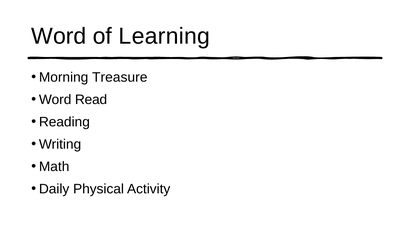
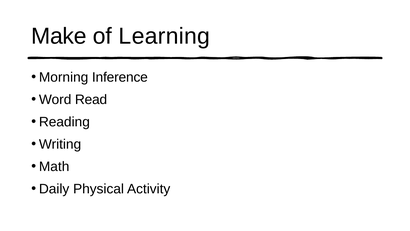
Word: Word -> Make (59, 36)
Treasure: Treasure -> Inference (120, 77)
